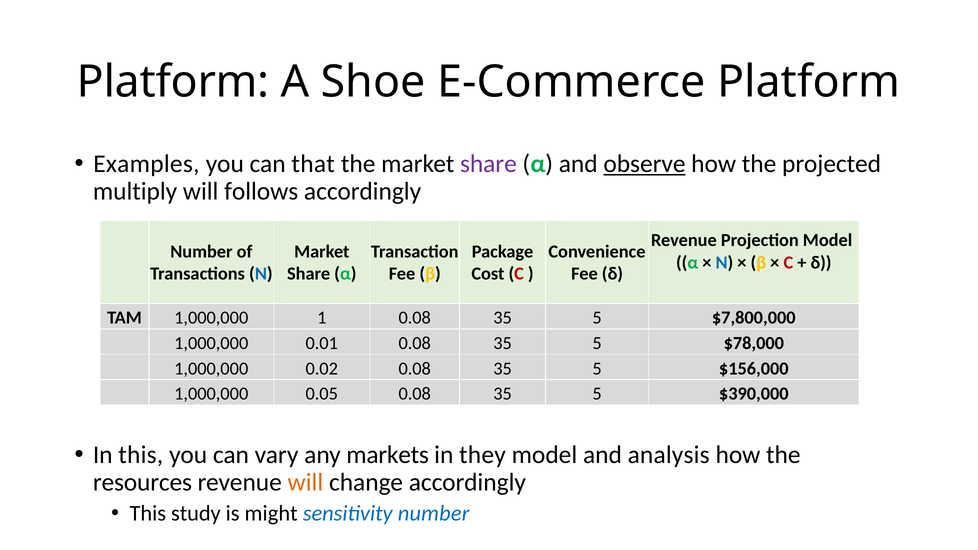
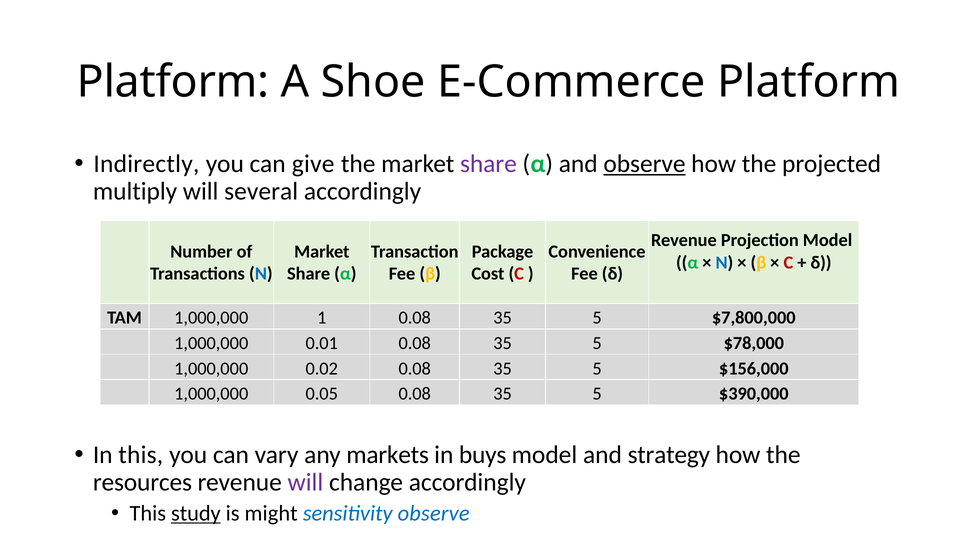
Examples: Examples -> Indirectly (146, 164)
that: that -> give (313, 164)
follows: follows -> several (261, 191)
they: they -> buys (483, 455)
analysis: analysis -> strategy (669, 455)
will colour: orange -> purple (305, 482)
study underline: none -> present (196, 513)
sensitivity number: number -> observe (434, 513)
